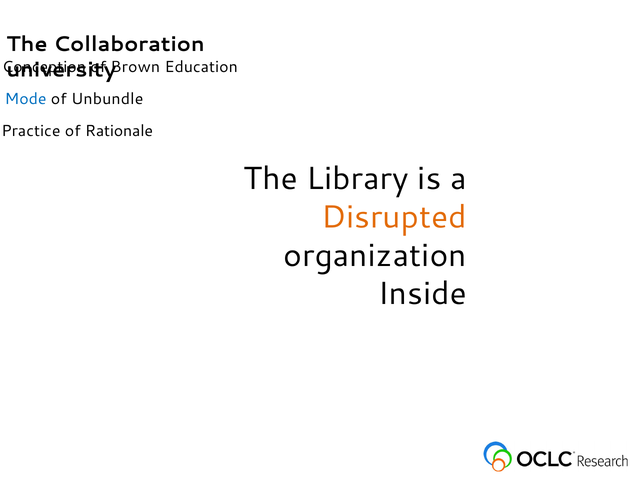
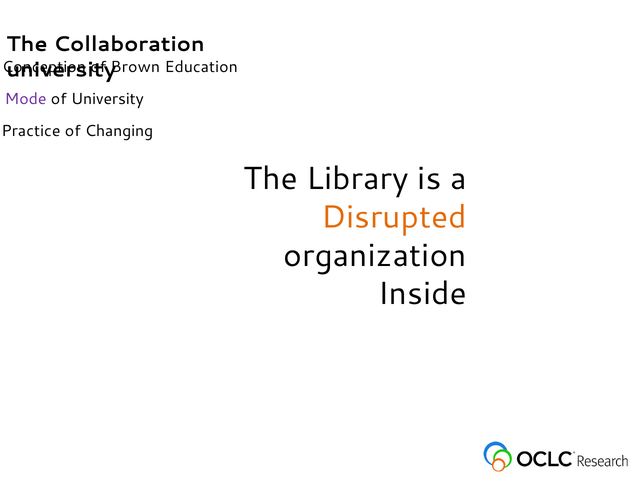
Mode colour: blue -> purple (26, 99)
of Unbundle: Unbundle -> University (107, 99)
Rationale: Rationale -> Changing (119, 131)
